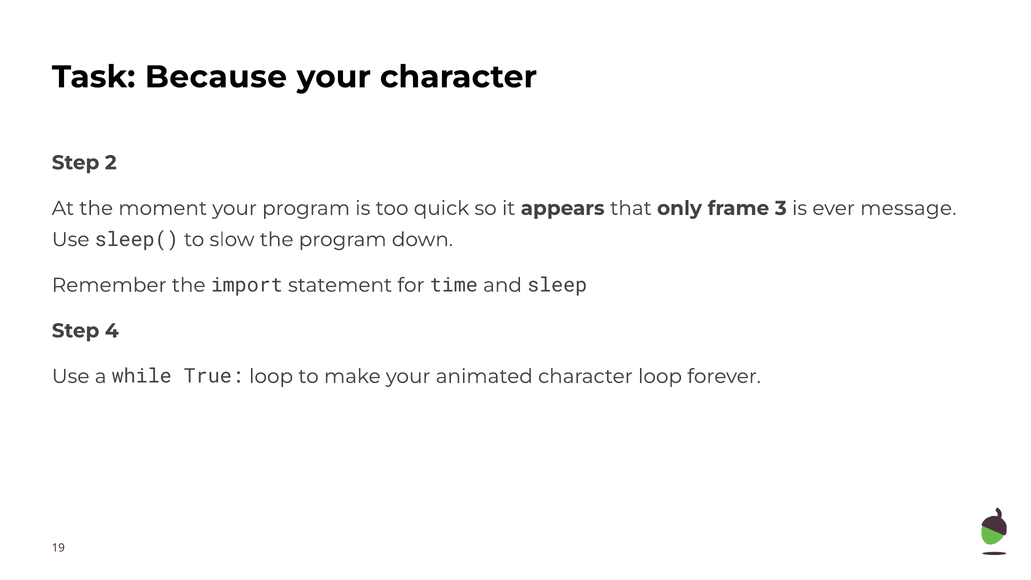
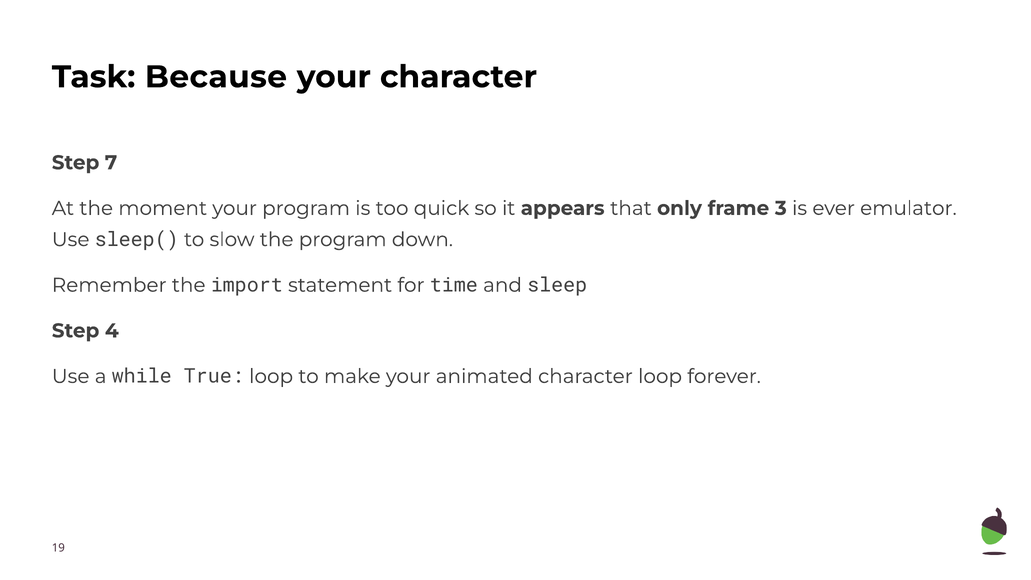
2: 2 -> 7 (111, 163)
message: message -> emulator (908, 208)
